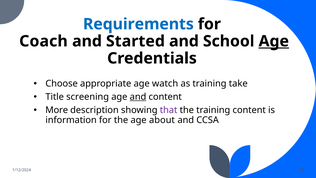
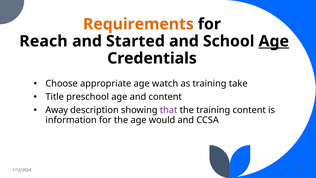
Requirements colour: blue -> orange (138, 24)
Coach: Coach -> Reach (43, 41)
screening: screening -> preschool (88, 97)
and underline: present -> none (138, 97)
More: More -> Away (57, 110)
about: about -> would (162, 120)
